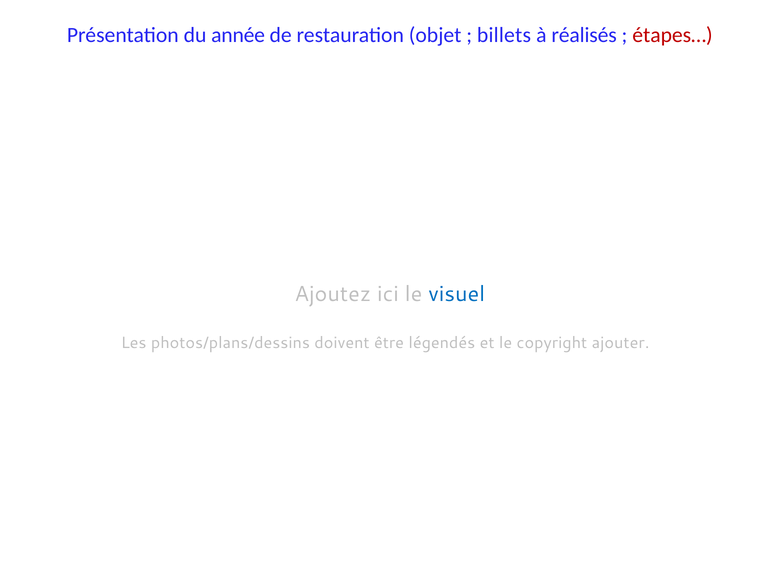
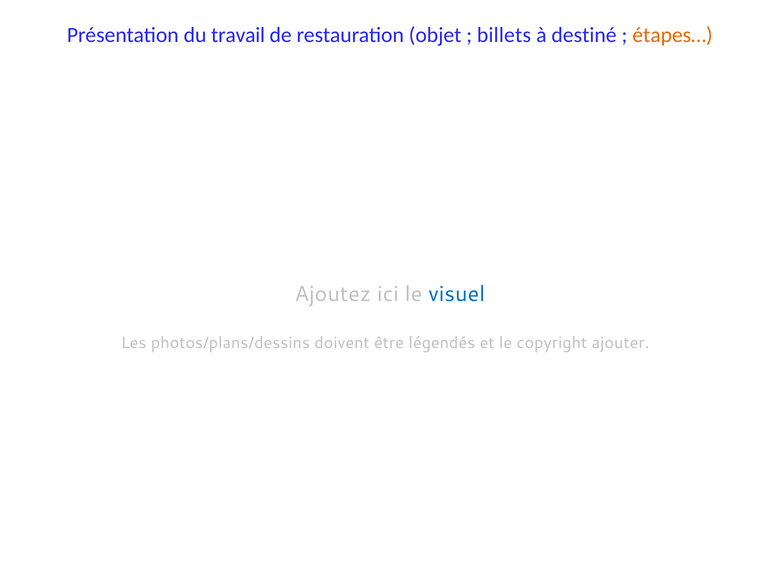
année: année -> travail (238, 35)
réalisés: réalisés -> destiné (584, 35)
étapes… colour: red -> orange (673, 35)
